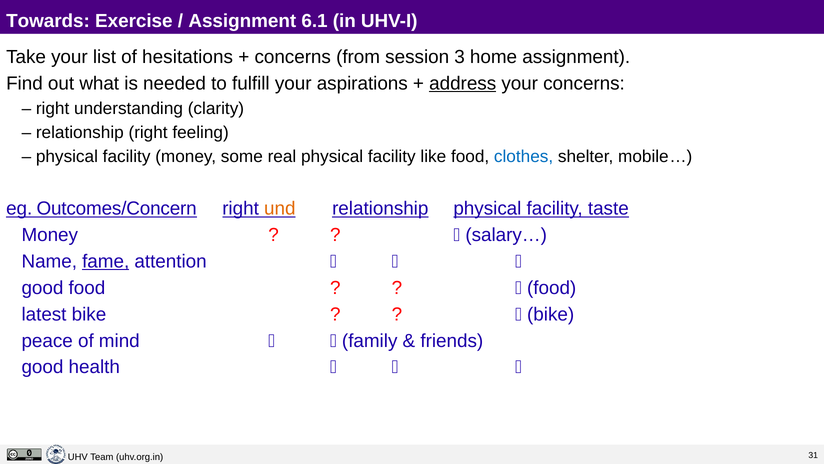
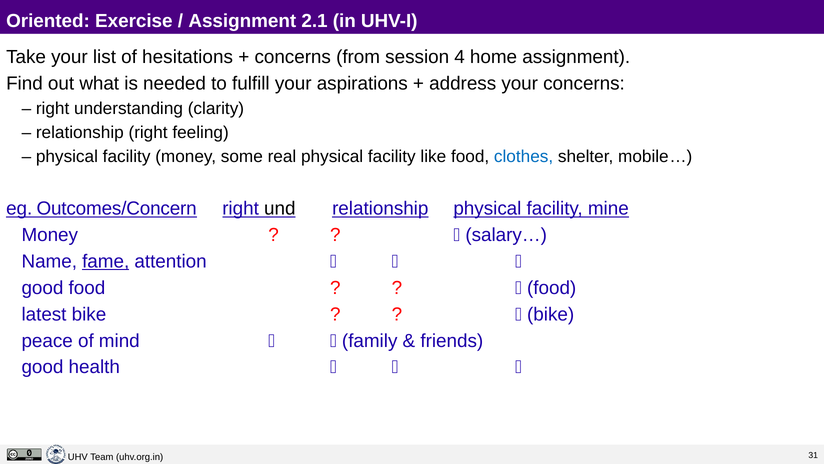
Towards: Towards -> Oriented (48, 21)
6.1: 6.1 -> 2.1 (315, 21)
3: 3 -> 4 (460, 57)
address underline: present -> none (463, 83)
und colour: orange -> black (280, 208)
taste: taste -> mine (608, 208)
